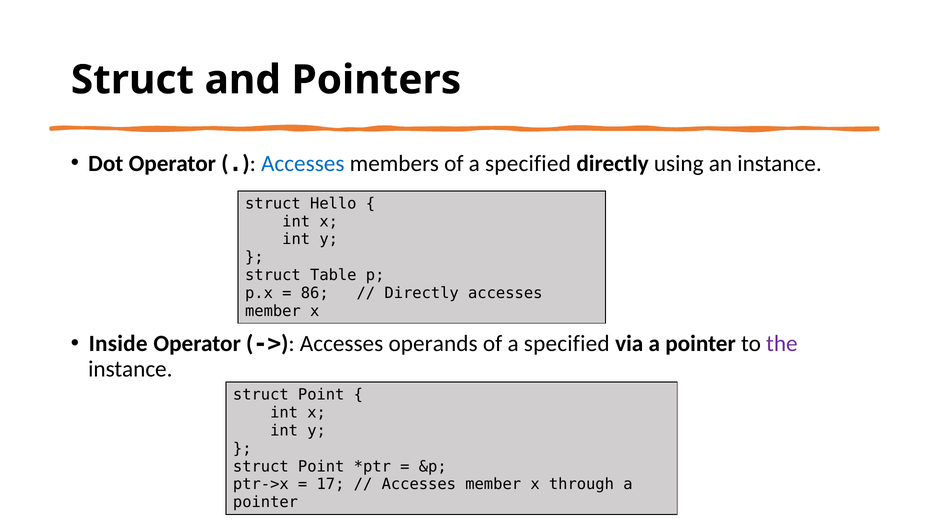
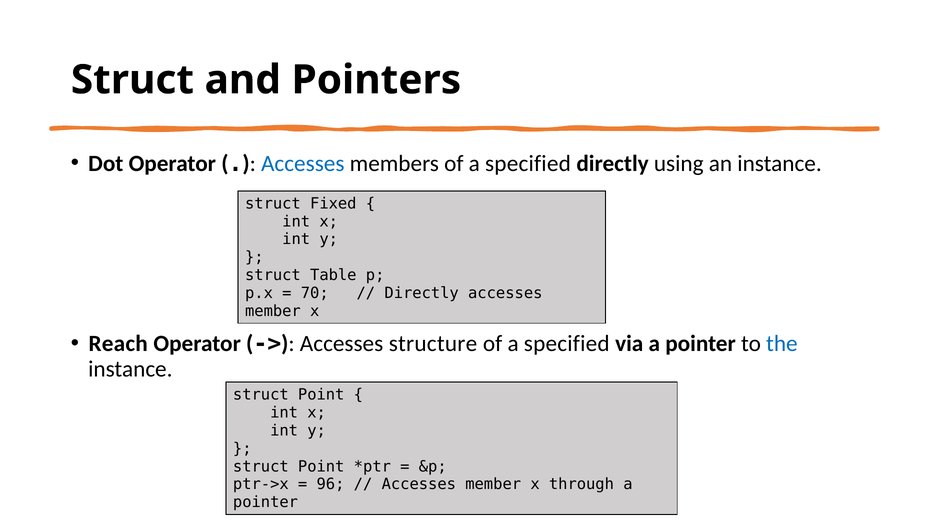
Hello: Hello -> Fixed (333, 203)
86: 86 -> 70 (315, 293)
Inside: Inside -> Reach (118, 343)
operands: operands -> structure (433, 343)
the colour: purple -> blue (782, 343)
17: 17 -> 96 (331, 484)
